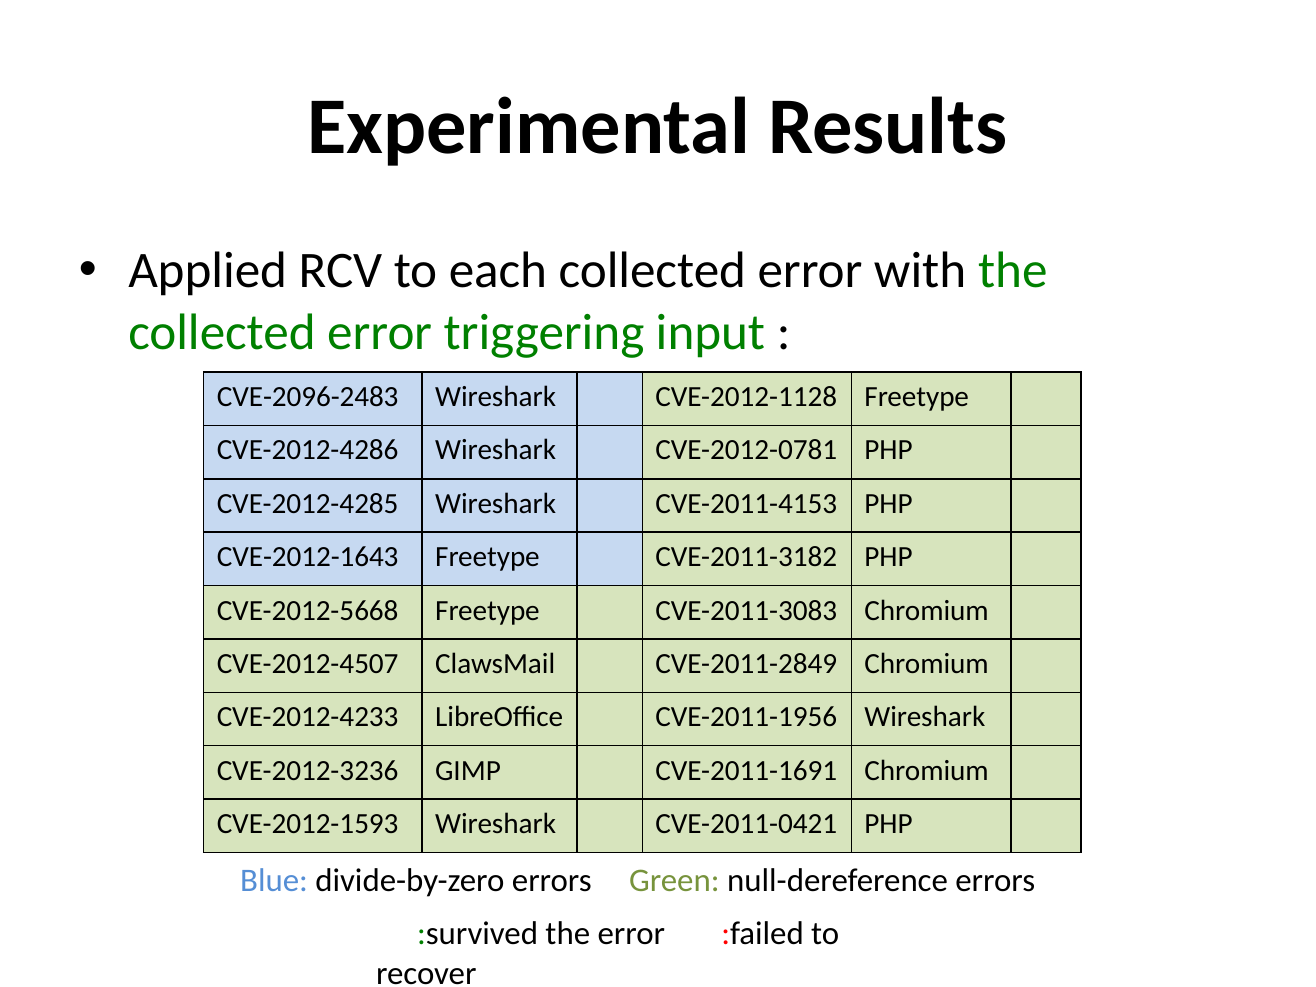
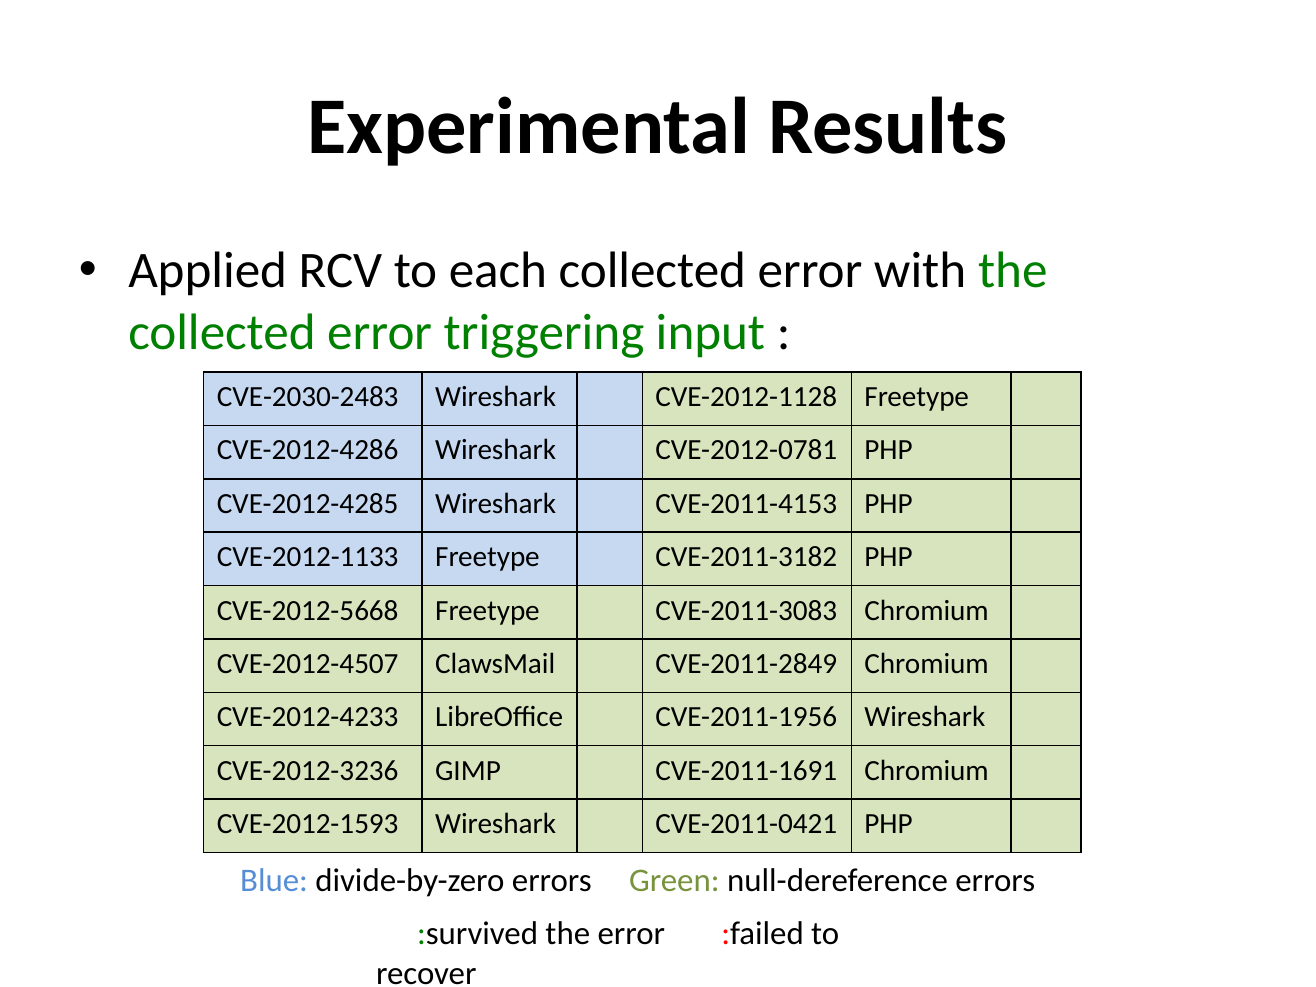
CVE-2096-2483: CVE-2096-2483 -> CVE-2030-2483 (308, 397)
CVE-2012-1643: CVE-2012-1643 -> CVE-2012-1133 (308, 557)
